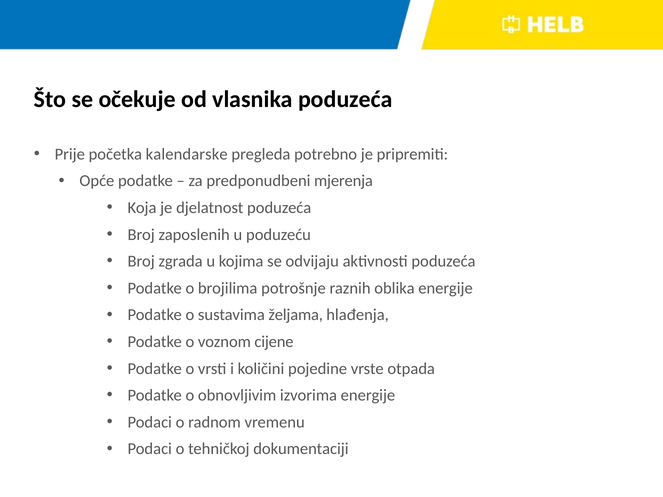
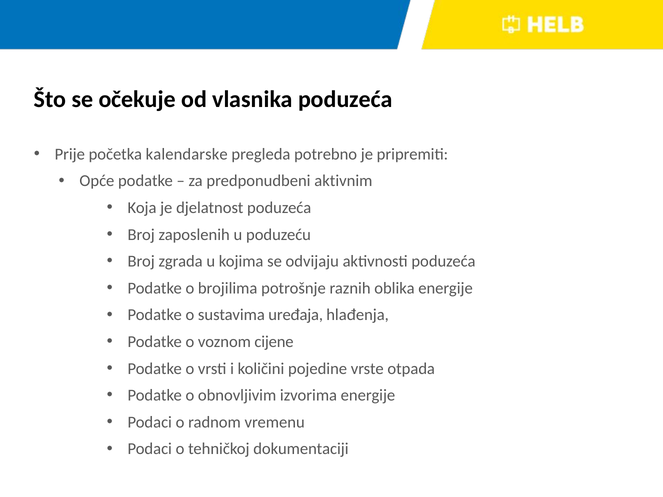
mjerenja: mjerenja -> aktivnim (343, 181)
željama: željama -> uređaja (296, 315)
